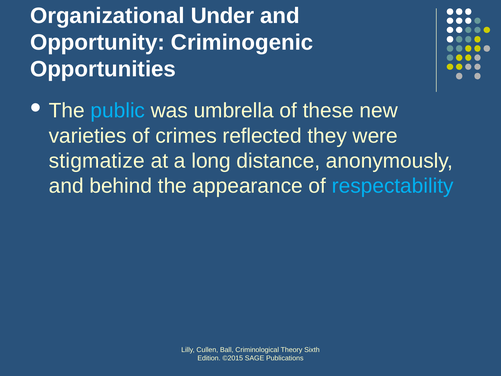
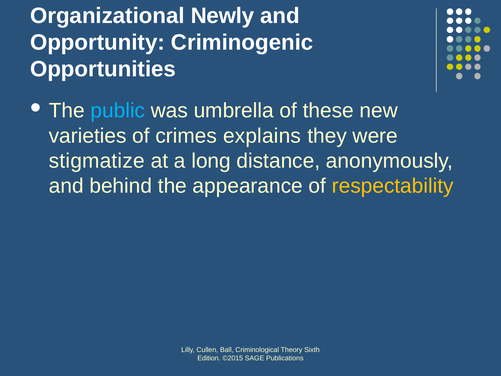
Under: Under -> Newly (222, 16)
reflected: reflected -> explains (262, 136)
respectability colour: light blue -> yellow (393, 186)
